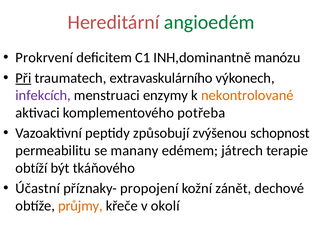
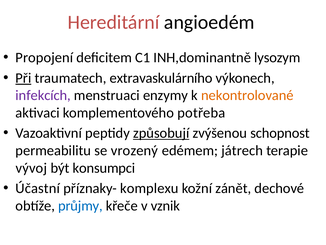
angioedém colour: green -> black (209, 22)
Prokrvení: Prokrvení -> Propojení (44, 58)
manózu: manózu -> lysozym (277, 58)
způsobují underline: none -> present (161, 133)
manany: manany -> vrozený (134, 150)
obtíží: obtíží -> vývoj (31, 168)
tkáňového: tkáňového -> konsumpci (104, 168)
propojení: propojení -> komplexu (149, 188)
průjmy colour: orange -> blue (80, 205)
okolí: okolí -> vznik (165, 205)
